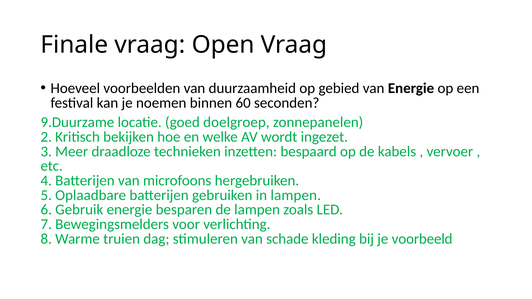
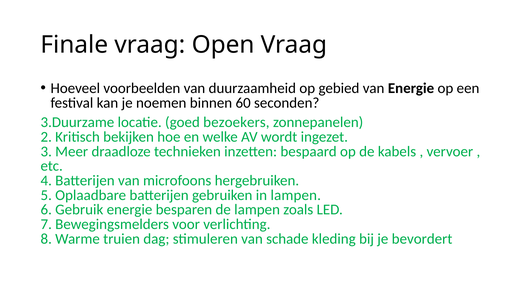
9.Duurzame: 9.Duurzame -> 3.Duurzame (77, 122)
doelgroep: doelgroep -> bezoekers (236, 122)
voorbeeld: voorbeeld -> bevordert (422, 239)
